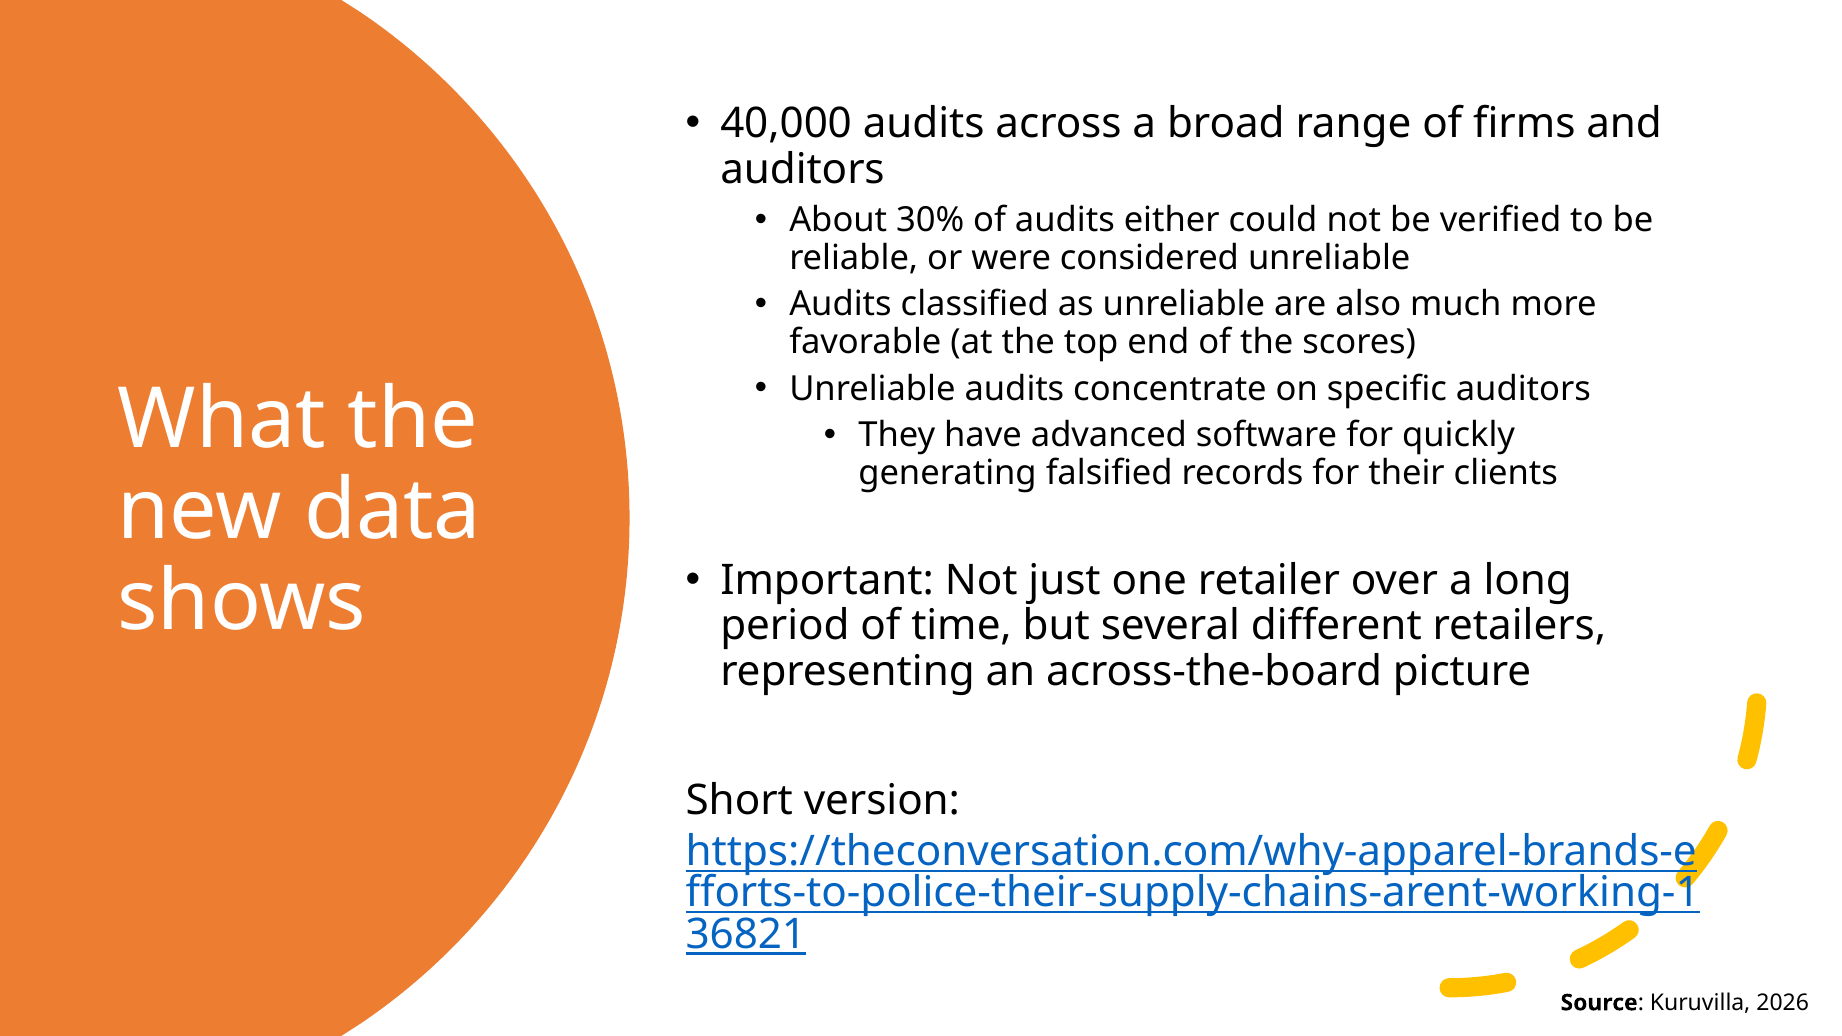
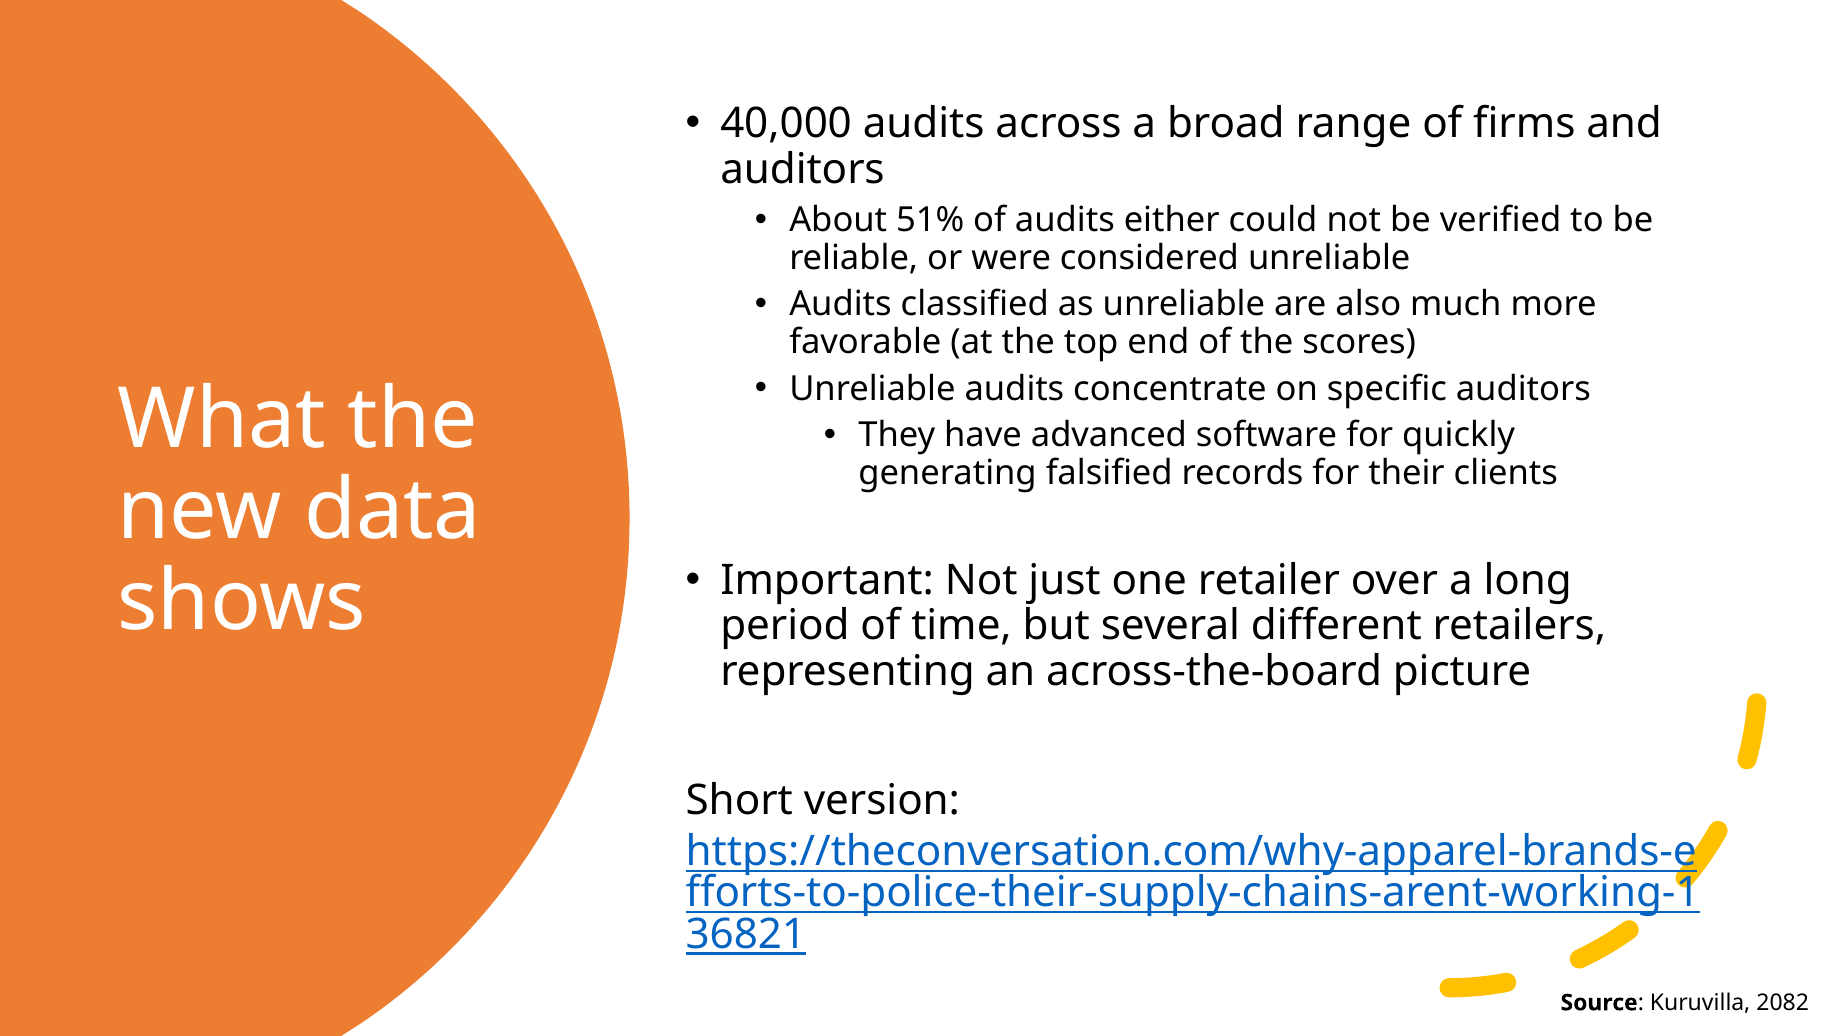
30%: 30% -> 51% (930, 220)
2026: 2026 -> 2082 (1783, 1003)
